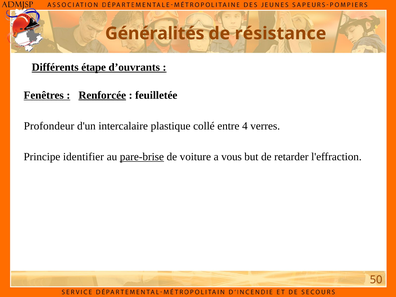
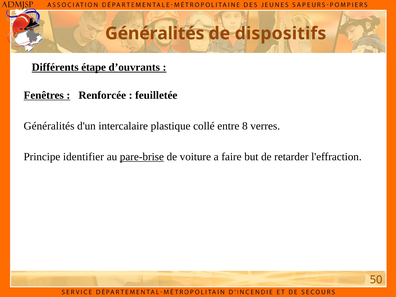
résistance: résistance -> dispositifs (280, 33)
Renforcée underline: present -> none (102, 95)
Profondeur: Profondeur -> Généralités (49, 126)
4: 4 -> 8 (245, 126)
vous: vous -> faire (231, 157)
